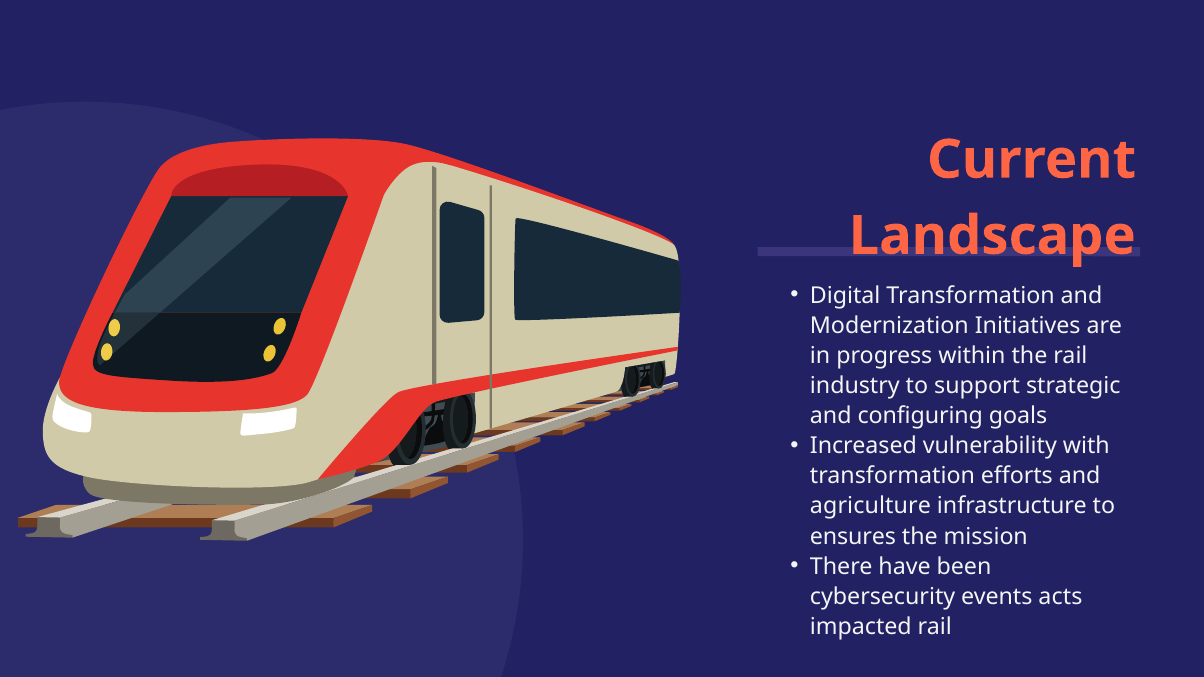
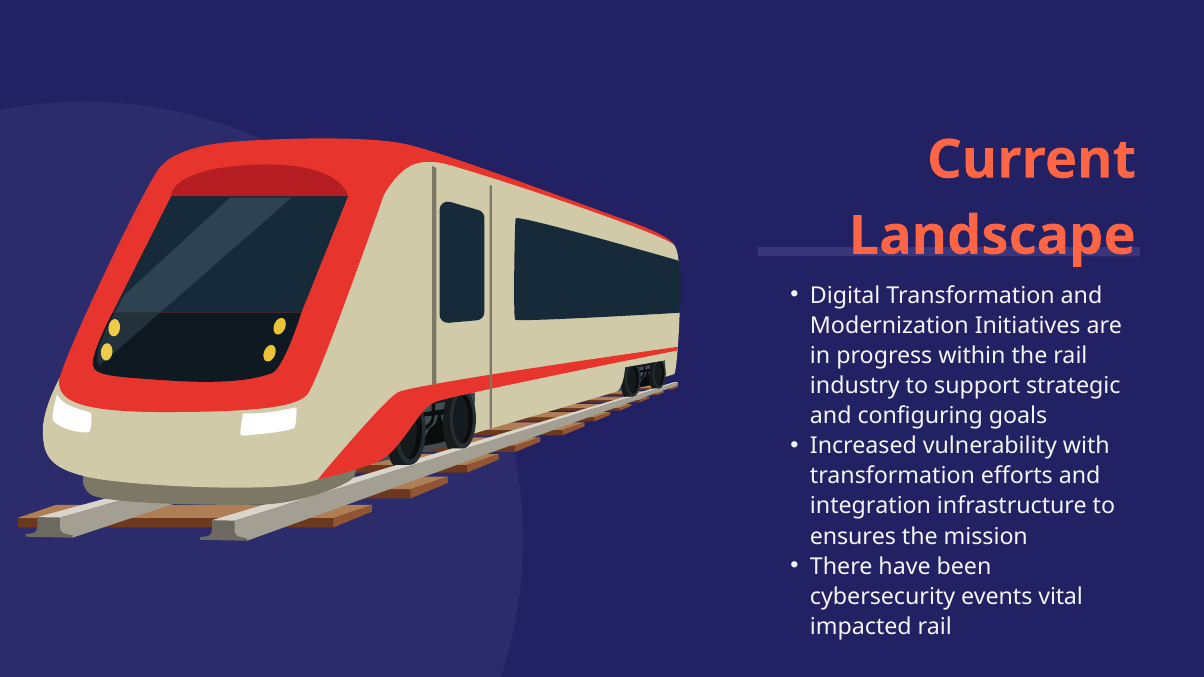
agriculture: agriculture -> integration (871, 507)
acts: acts -> vital (1061, 597)
